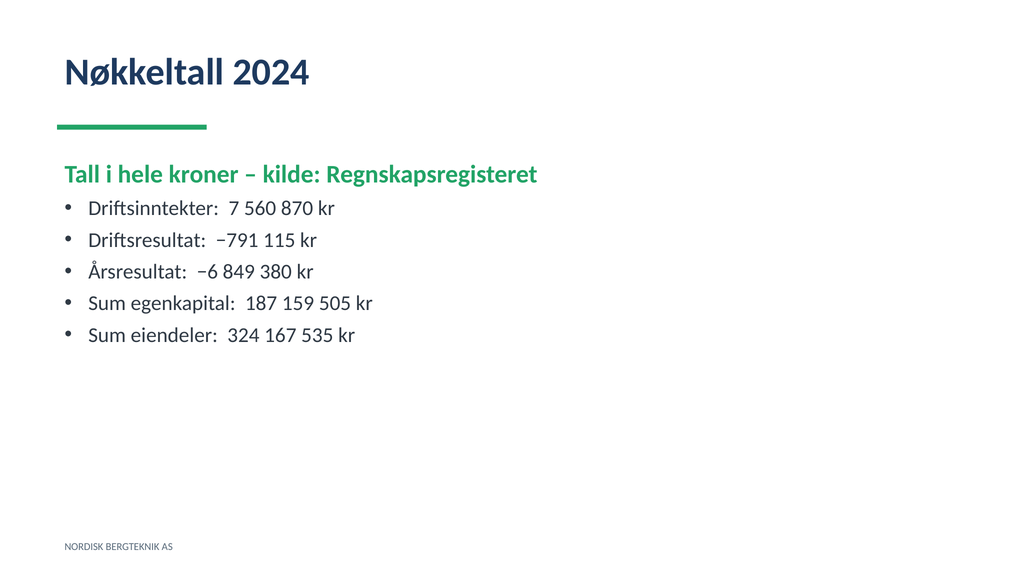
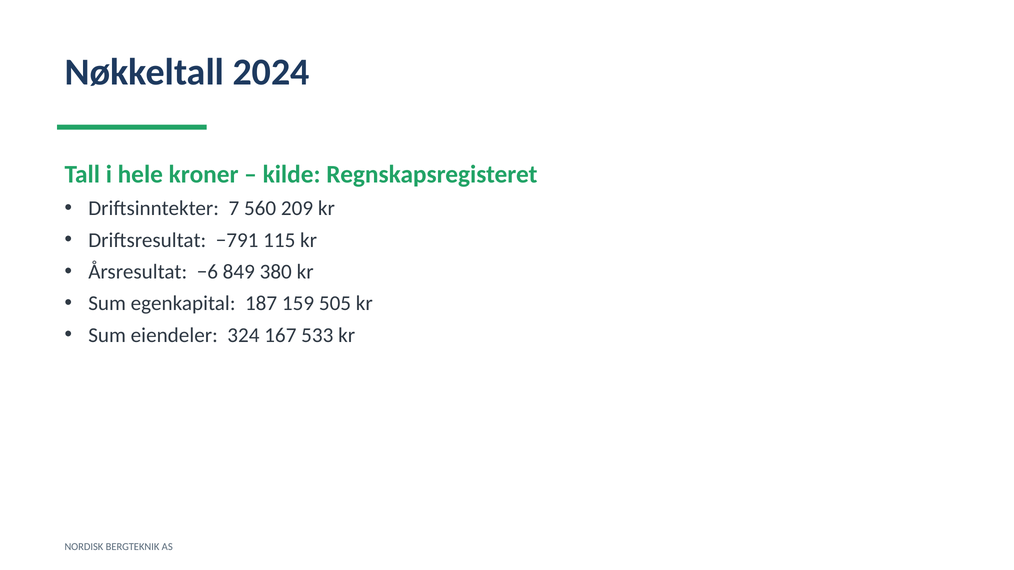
870: 870 -> 209 (297, 209)
535: 535 -> 533 (317, 335)
